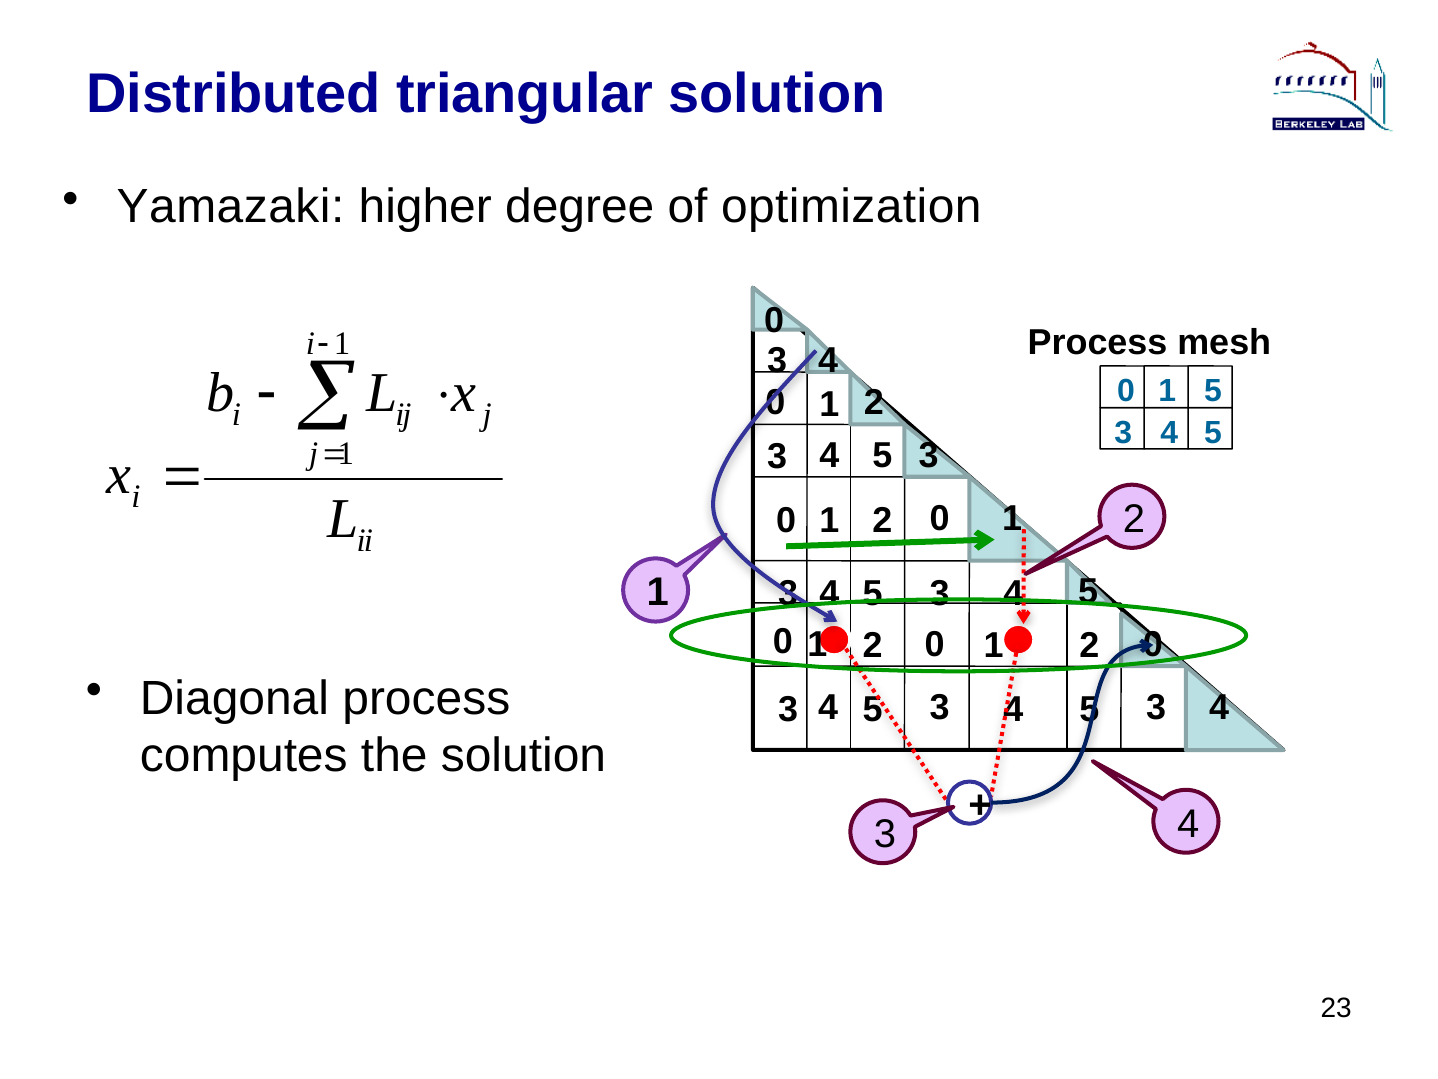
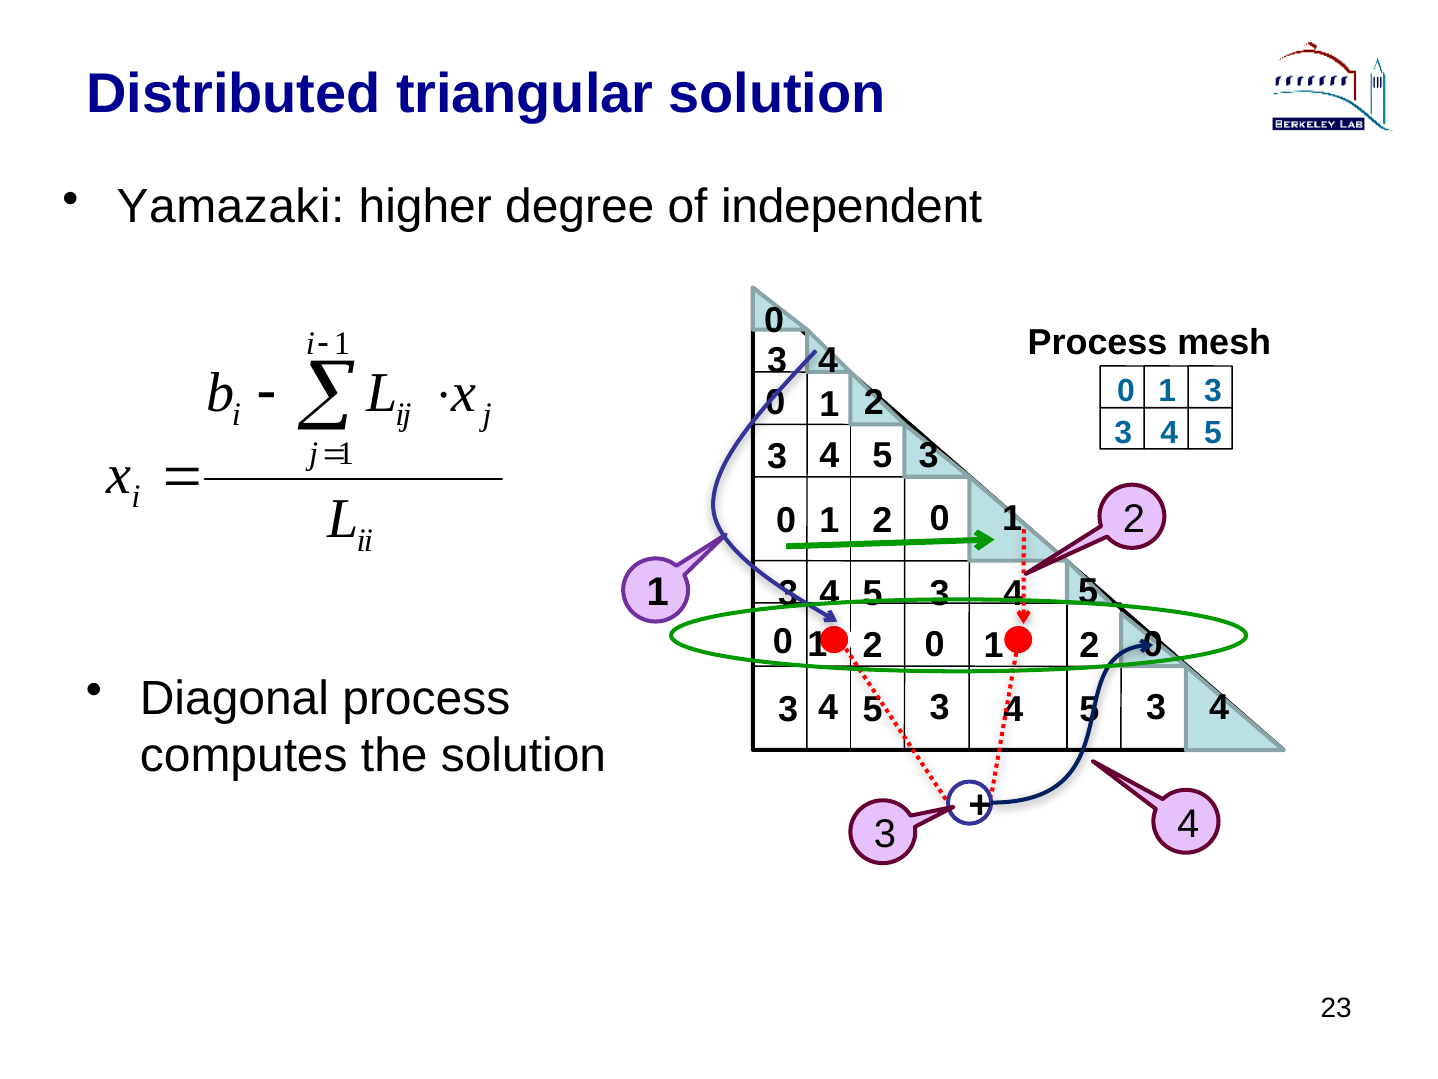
optimization: optimization -> independent (852, 207)
5: 5 -> 3 (1213, 391)
